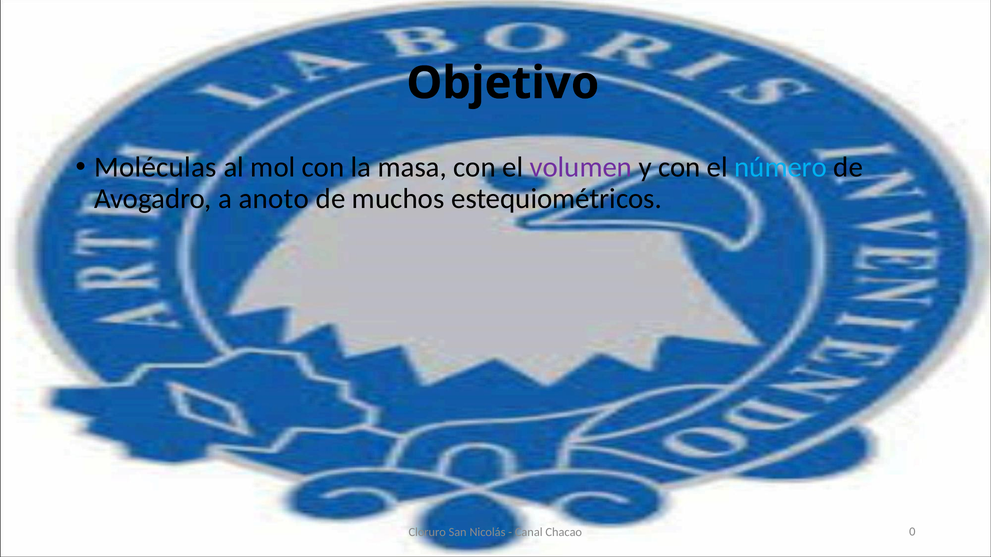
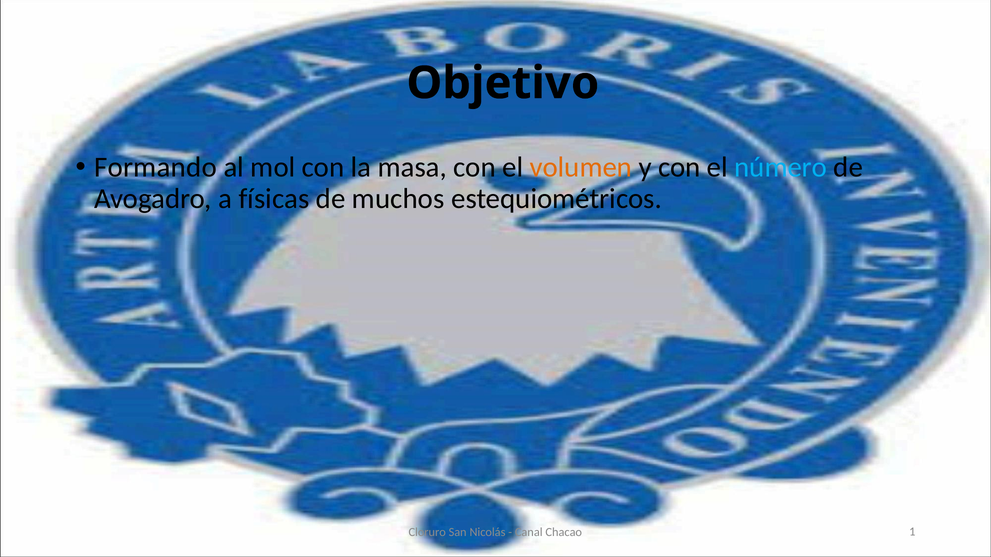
Moléculas: Moléculas -> Formando (155, 168)
volumen colour: purple -> orange (581, 168)
anoto: anoto -> físicas (274, 199)
0: 0 -> 1 (912, 532)
